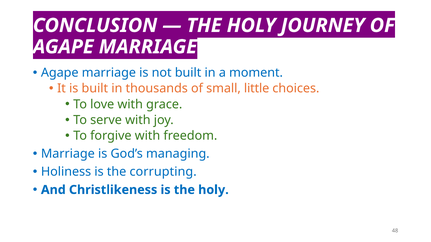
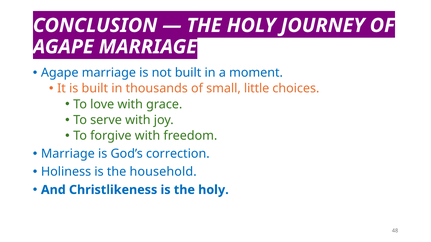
managing: managing -> correction (178, 154)
corrupting: corrupting -> household (163, 172)
